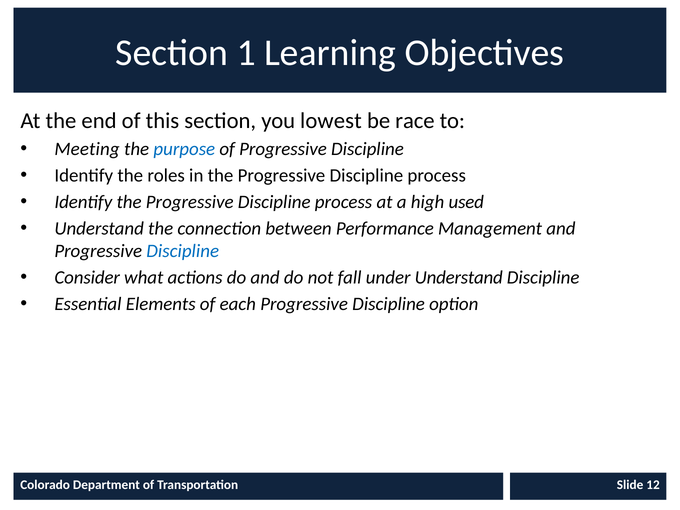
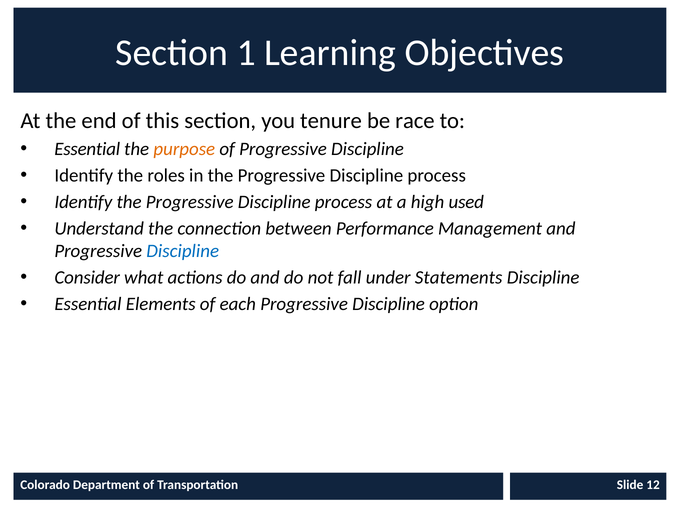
lowest: lowest -> tenure (331, 121)
Meeting: Meeting -> Essential (87, 149)
purpose colour: blue -> orange (184, 149)
under Understand: Understand -> Statements (459, 278)
